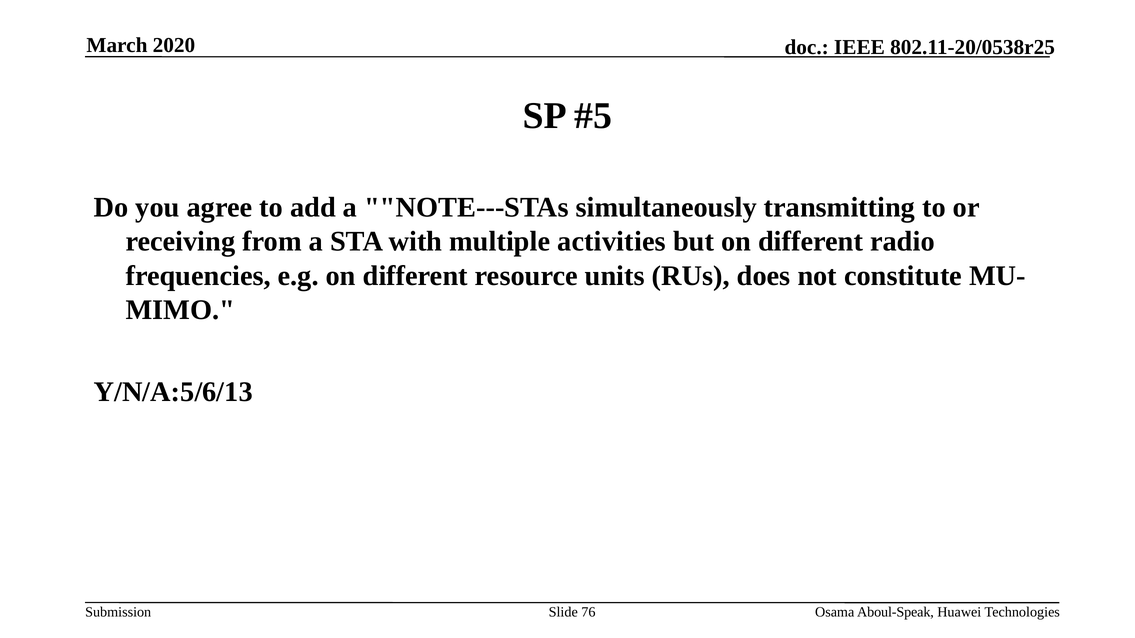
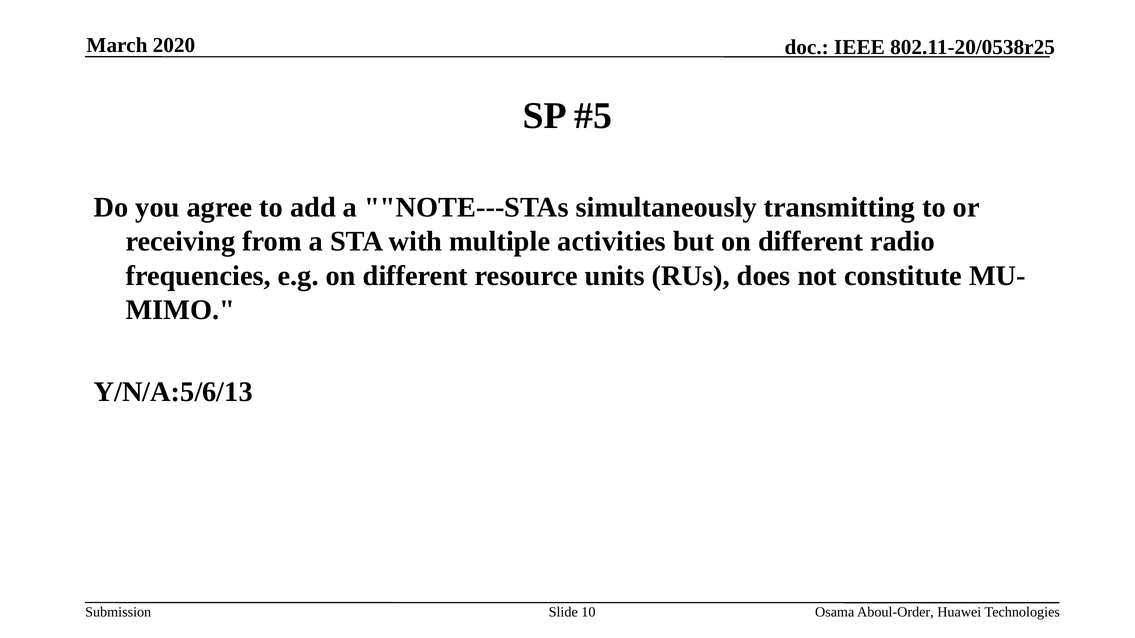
76: 76 -> 10 (588, 612)
Aboul-Speak: Aboul-Speak -> Aboul-Order (895, 612)
